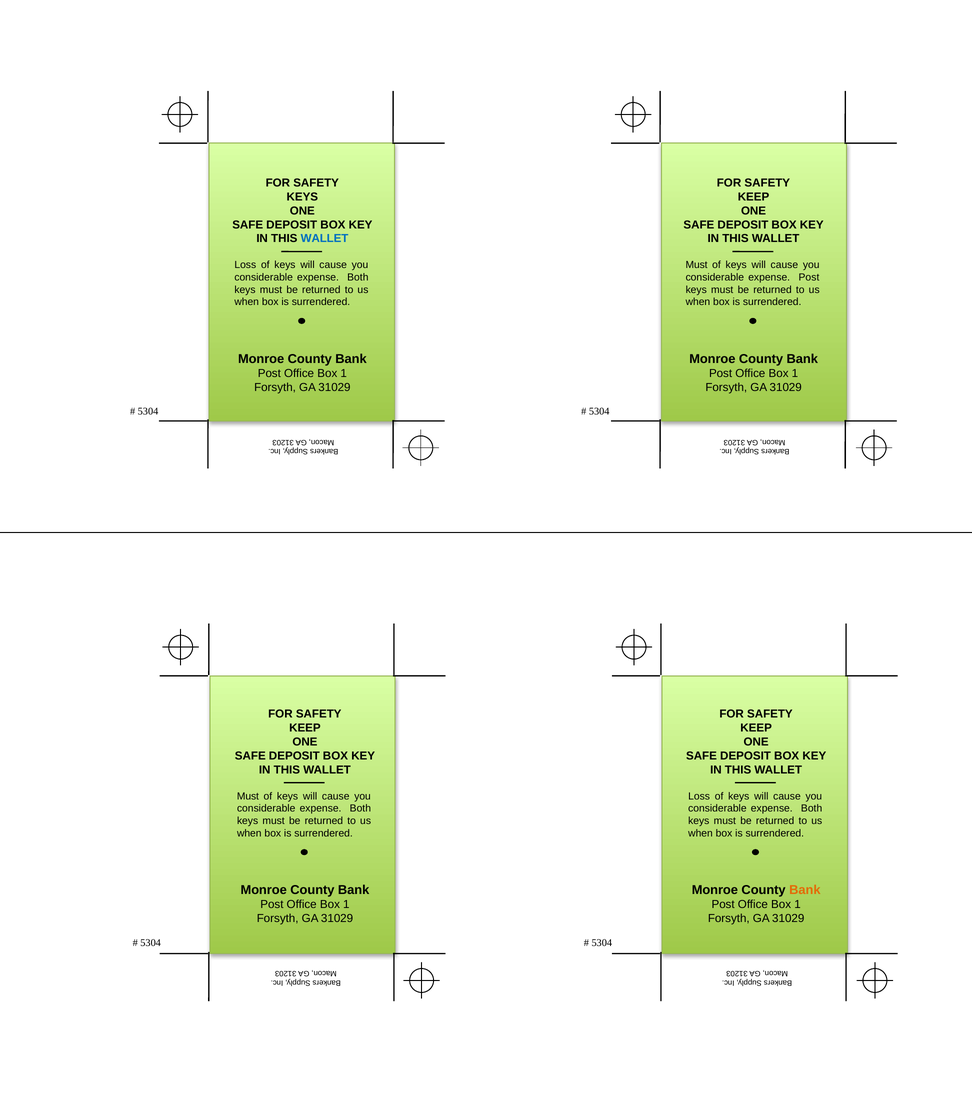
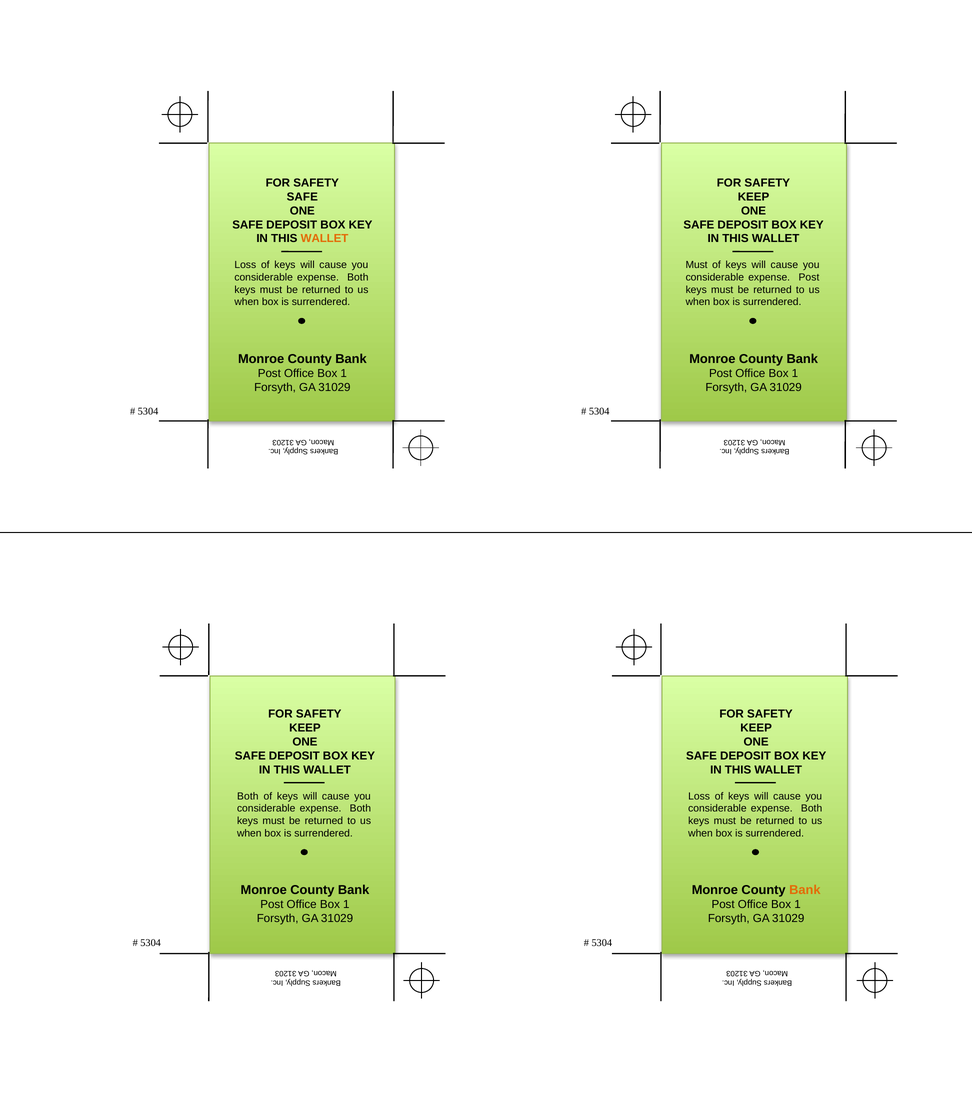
KEYS: KEYS -> SAFE (302, 197)
WALLET colour: blue -> orange (325, 239)
Must: Must -> Both (248, 796)
